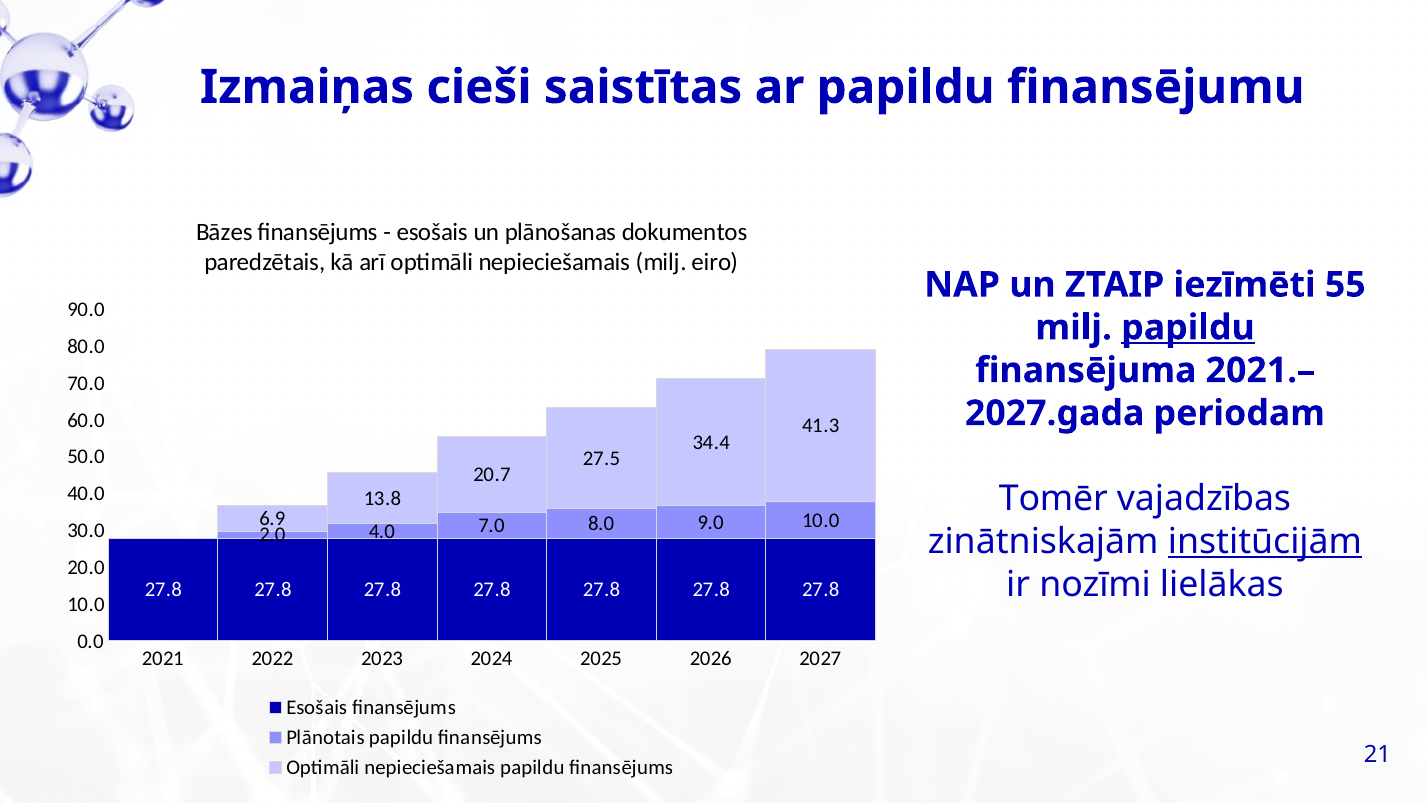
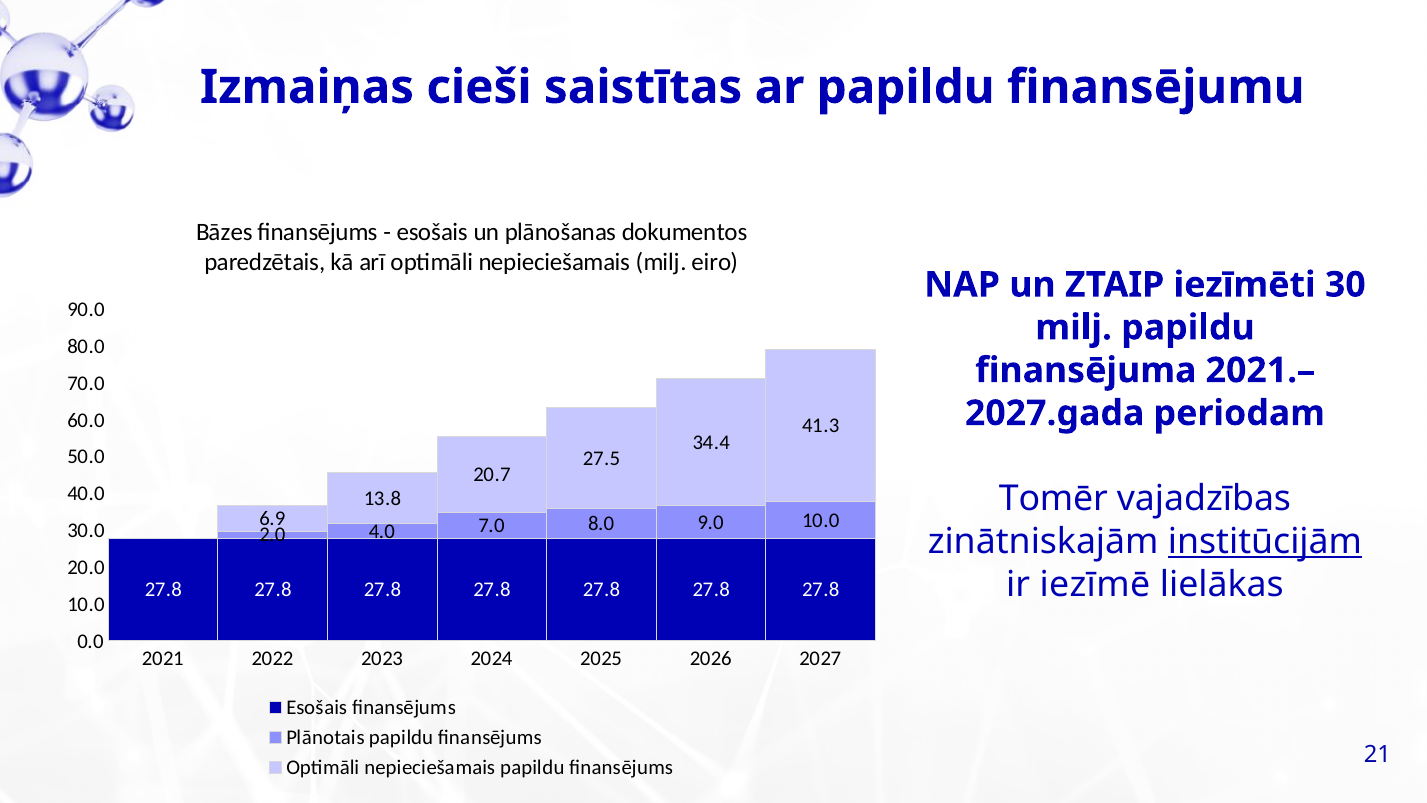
55: 55 -> 30 (1345, 285)
papildu underline: present -> none (1188, 327)
nozīmi: nozīmi -> iezīmē (1095, 584)
